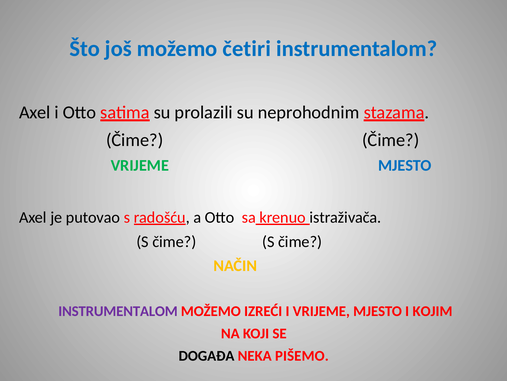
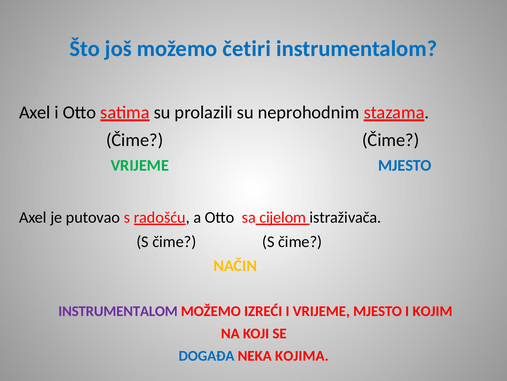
krenuo: krenuo -> cijelom (283, 217)
DOGAĐA colour: black -> blue (207, 355)
PIŠEMO: PIŠEMO -> KOJIMA (302, 355)
